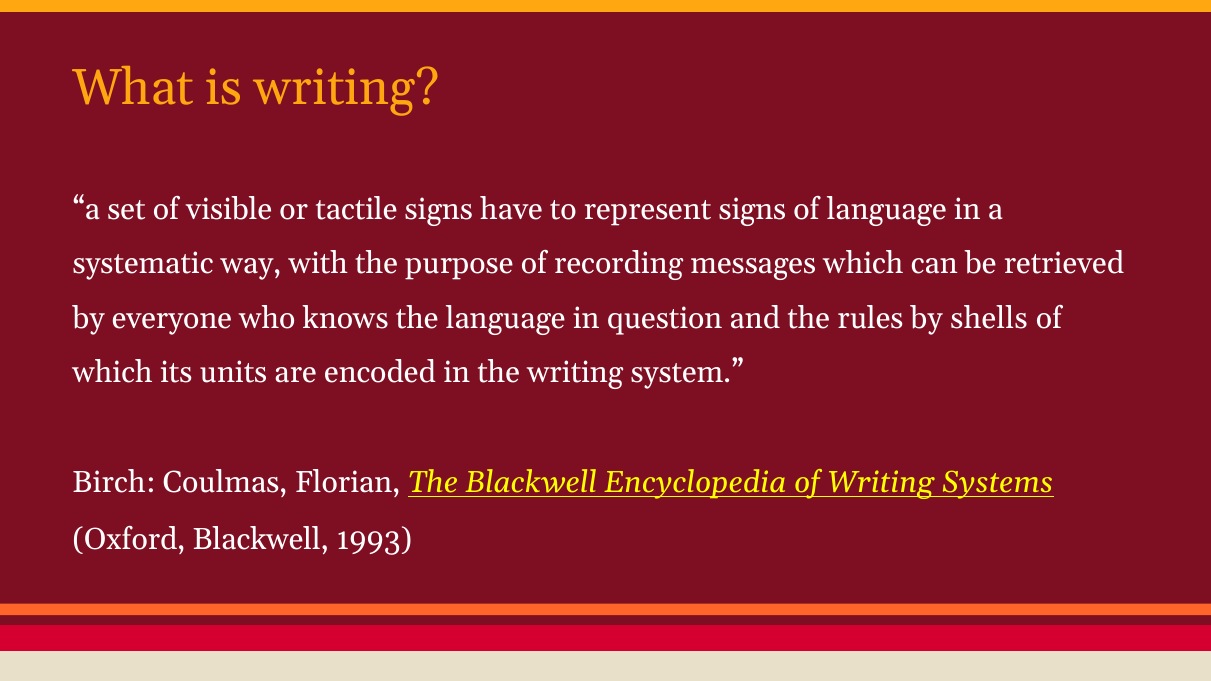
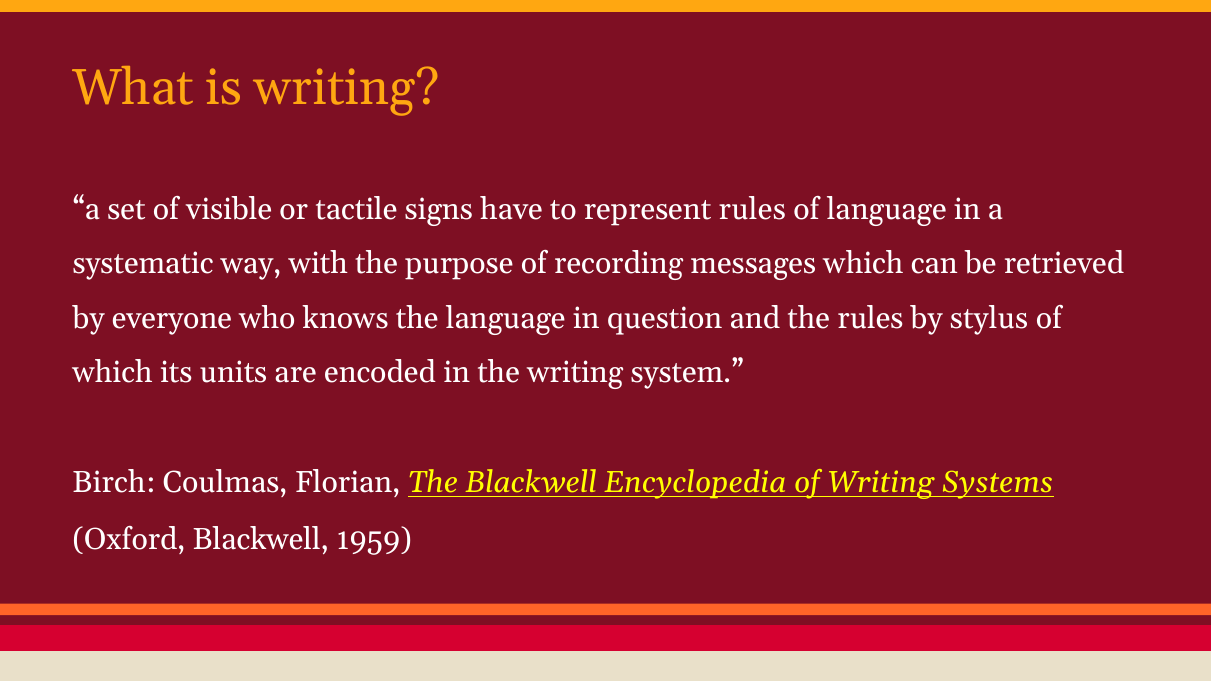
represent signs: signs -> rules (752, 210)
shells: shells -> stylus (989, 319)
1993: 1993 -> 1959 (374, 539)
